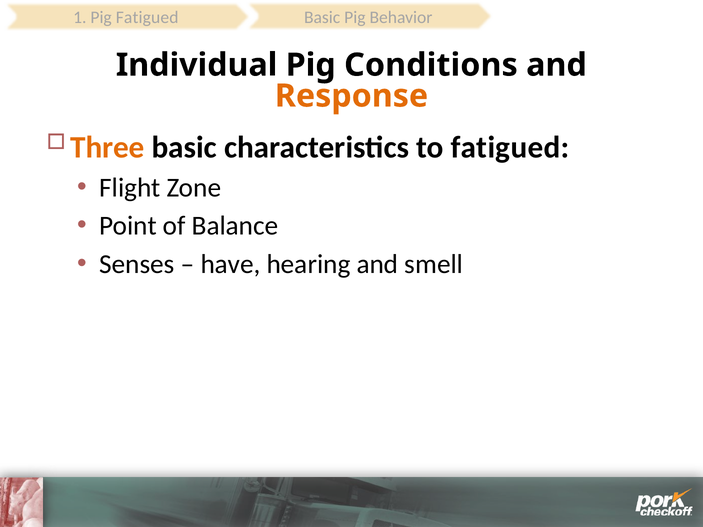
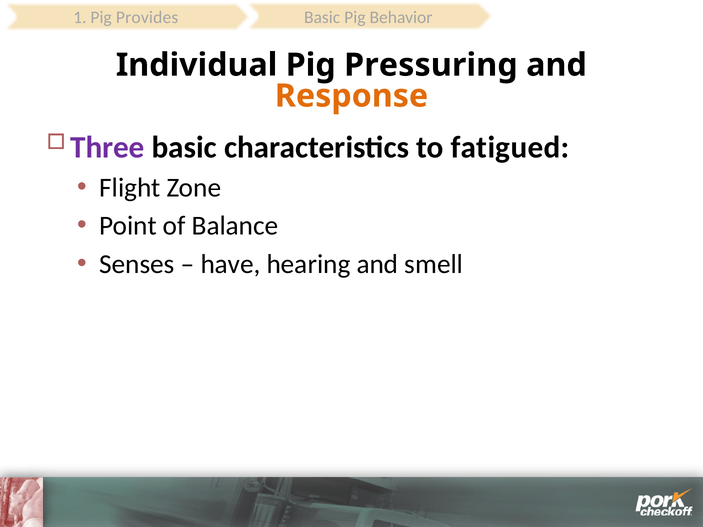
Pig Fatigued: Fatigued -> Provides (147, 18)
Conditions: Conditions -> Pressuring (431, 65)
Three colour: orange -> purple (107, 148)
